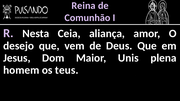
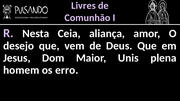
Reina: Reina -> Livres (84, 6)
teus: teus -> erro (67, 70)
